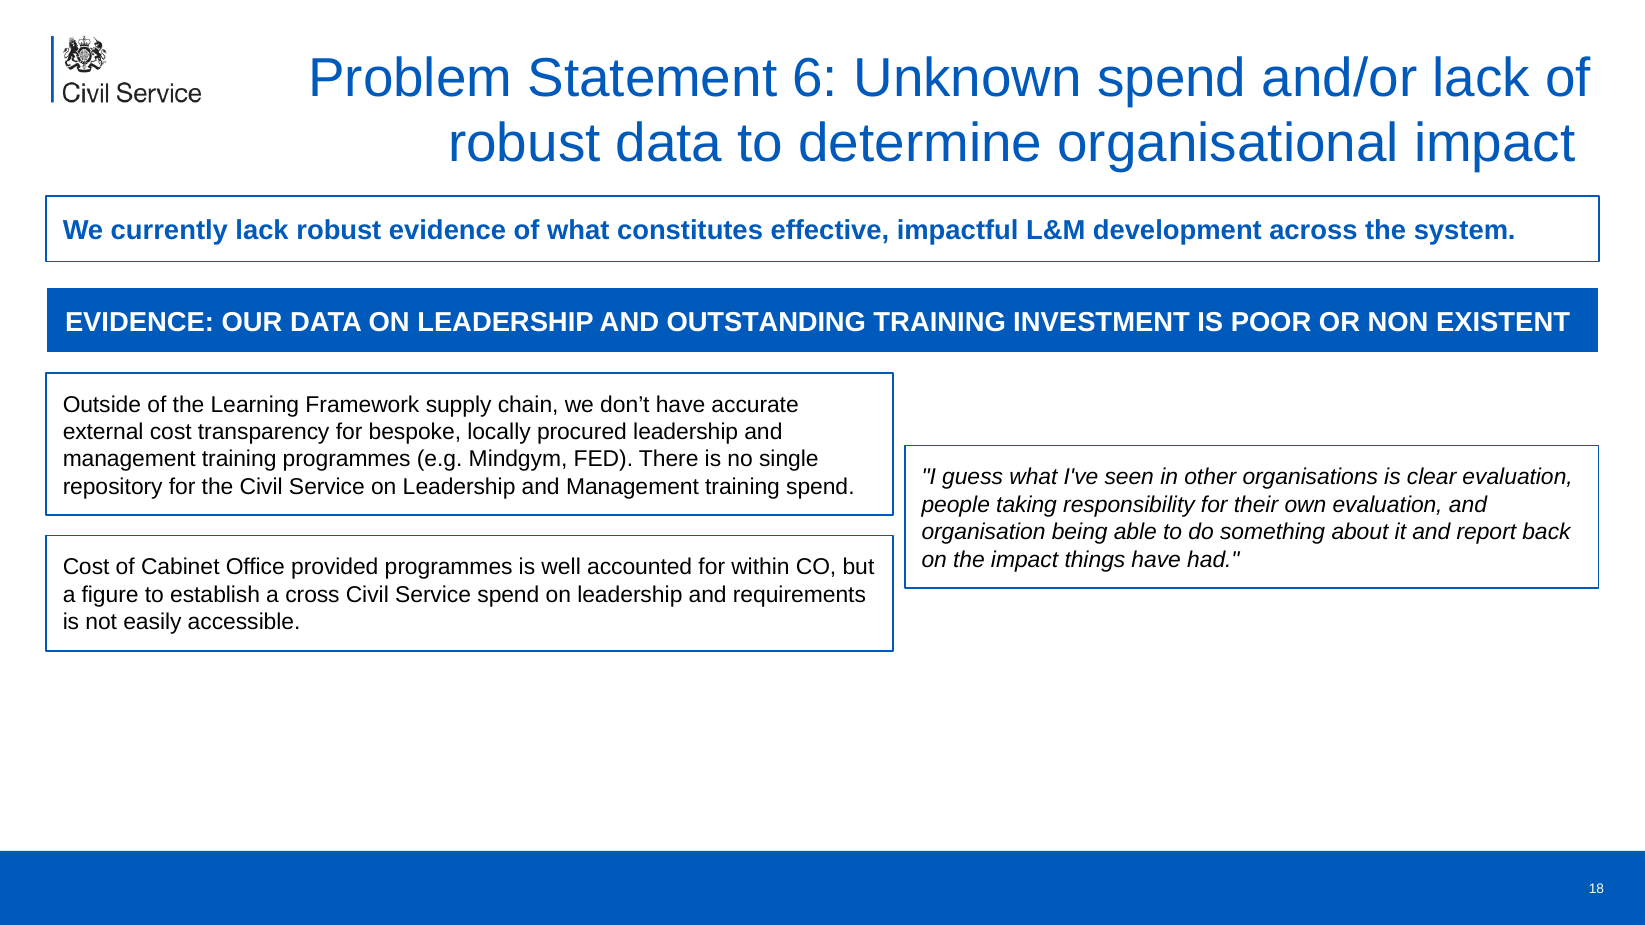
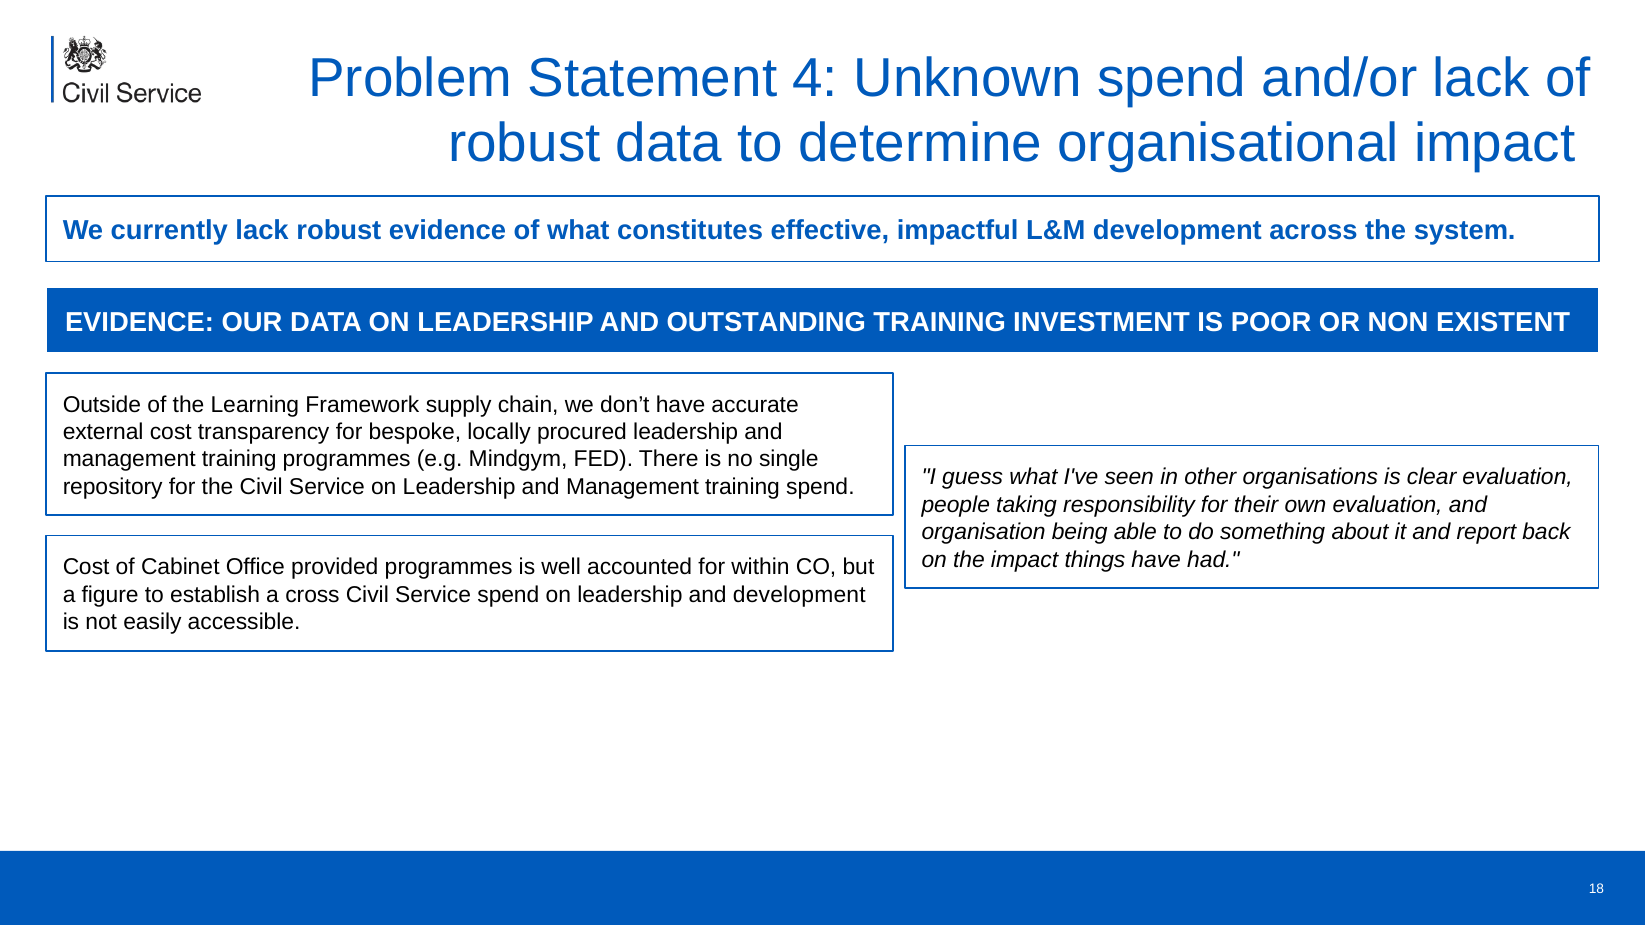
6: 6 -> 4 (815, 78)
and requirements: requirements -> development (799, 595)
